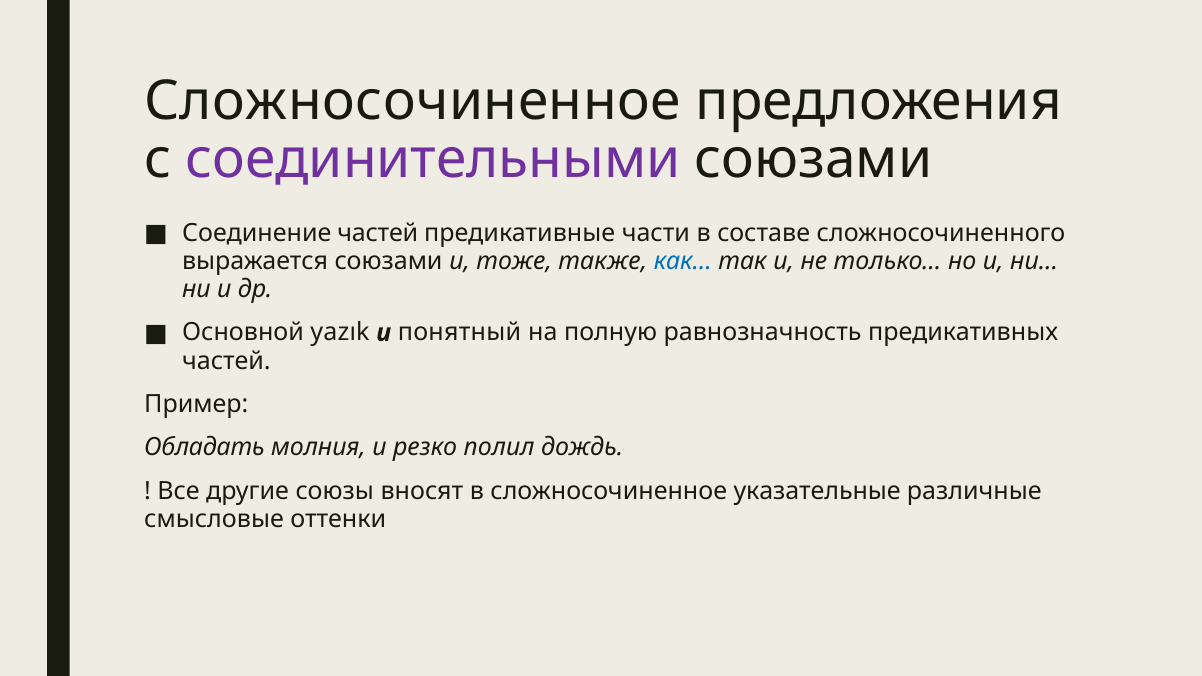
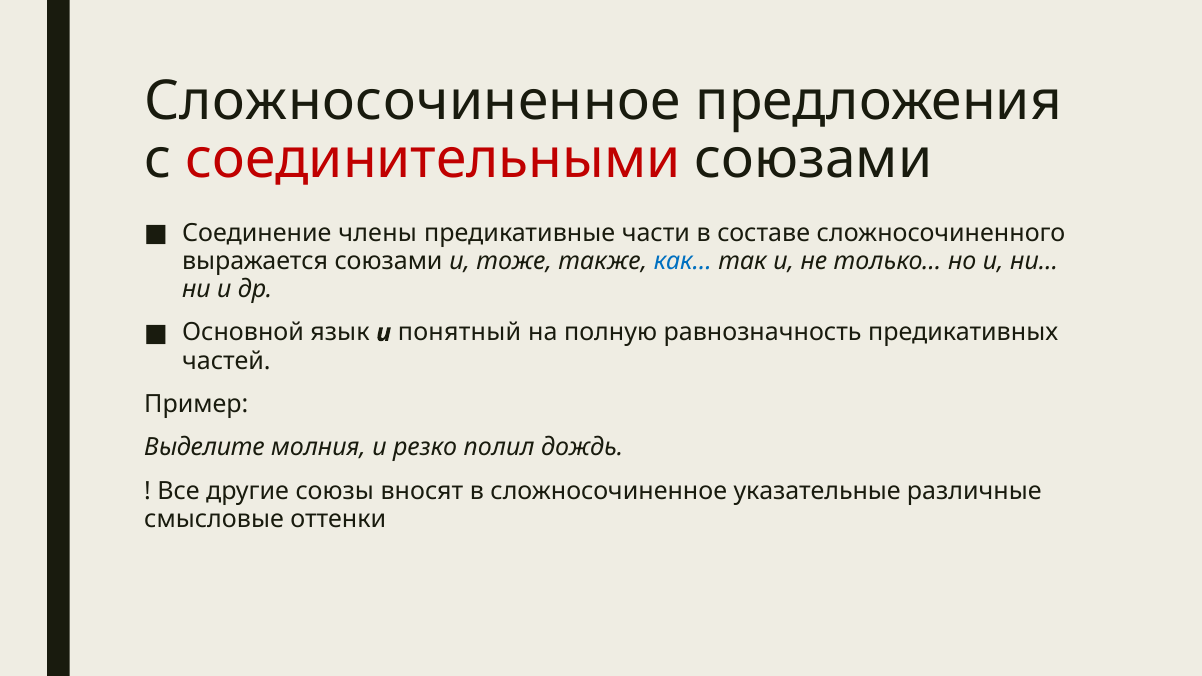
соединительными colour: purple -> red (433, 160)
Соединение частей: частей -> члены (378, 233)
yazık: yazık -> язык (340, 333)
Обладать: Обладать -> Выделите (204, 448)
